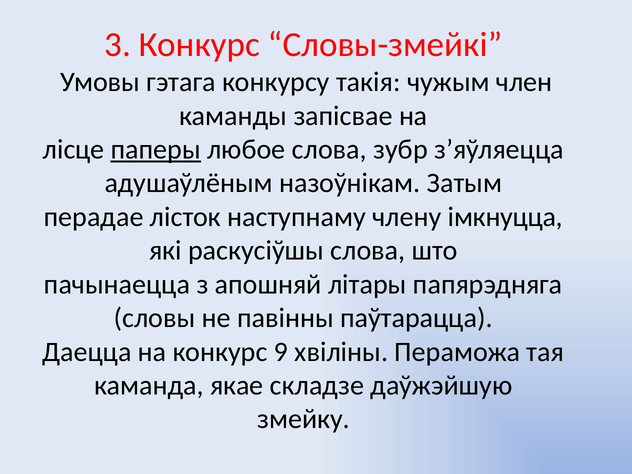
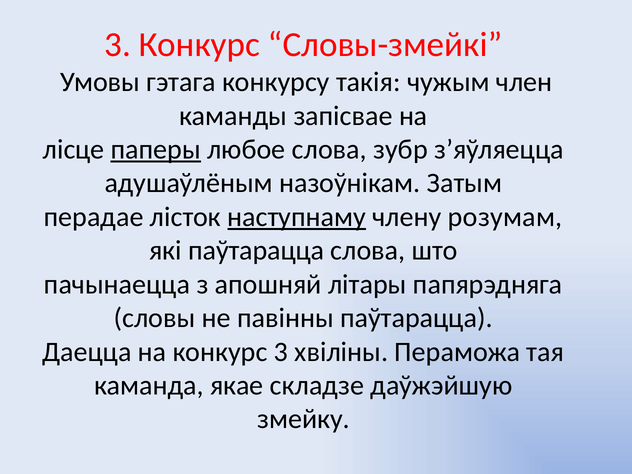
наступнаму underline: none -> present (297, 217)
імкнуцца: імкнуцца -> розумам (505, 217)
які раскусіўшы: раскусіўшы -> паўтарацца (256, 251)
конкурс 9: 9 -> 3 (281, 352)
